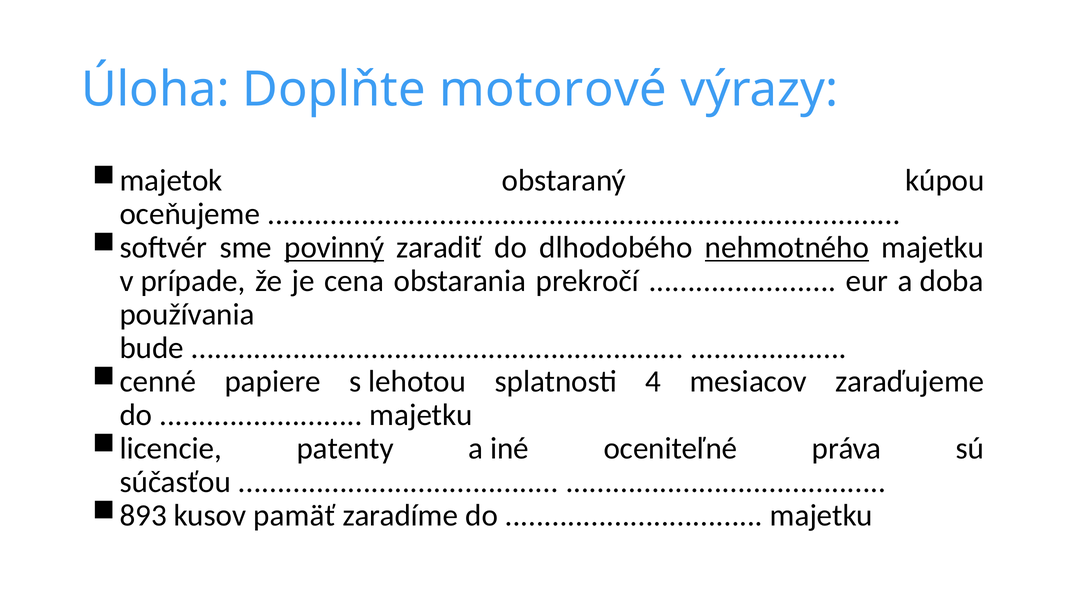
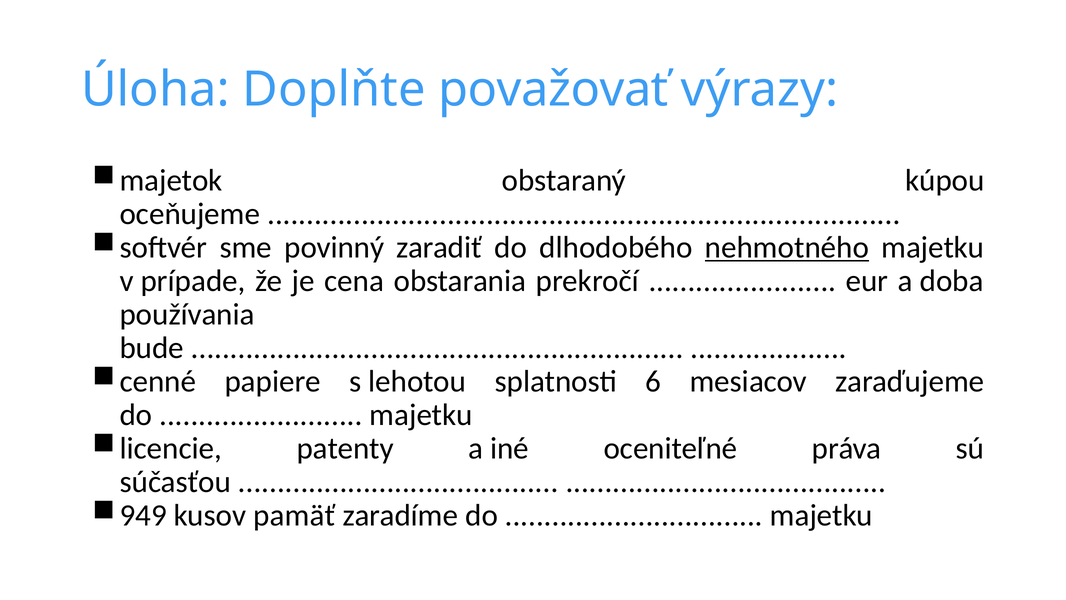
motorové: motorové -> považovať (553, 90)
povinný underline: present -> none (334, 247)
4: 4 -> 6 (653, 381)
893: 893 -> 949 (143, 515)
